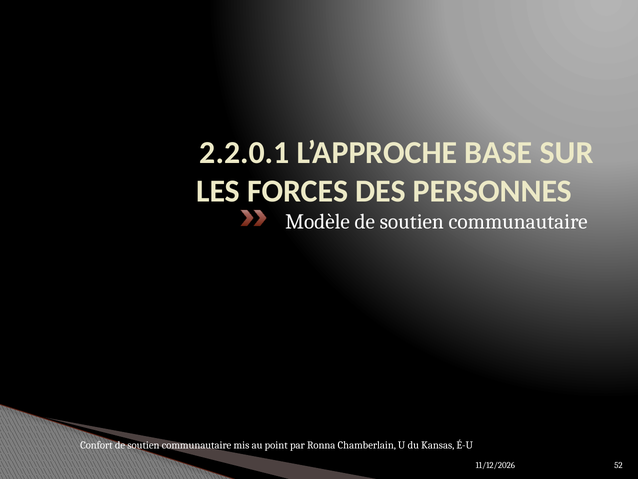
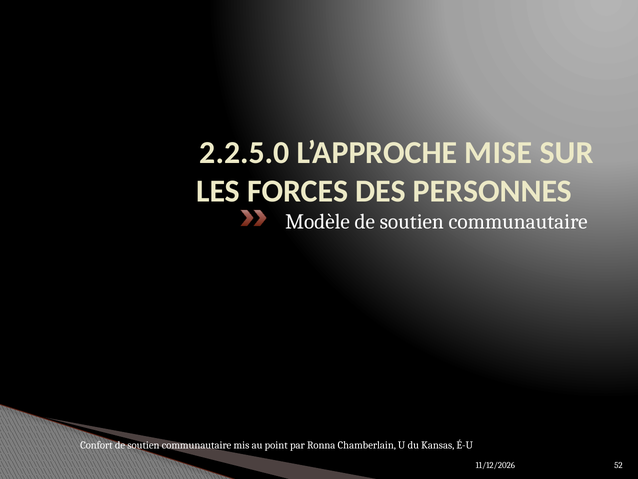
2.2.0.1: 2.2.0.1 -> 2.2.5.0 (244, 153)
BASE: BASE -> MISE (498, 153)
